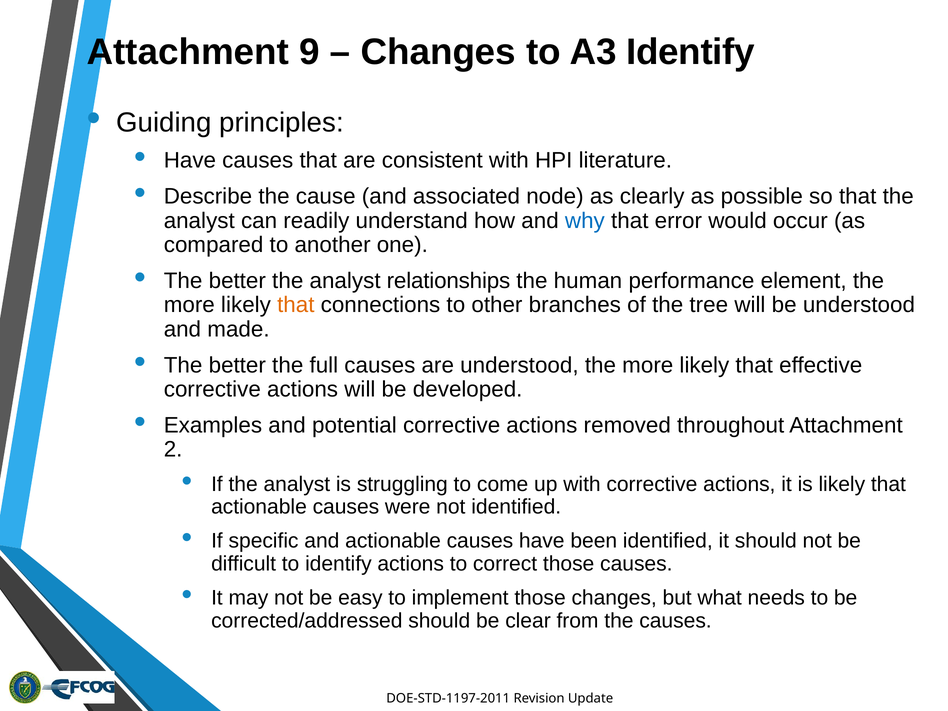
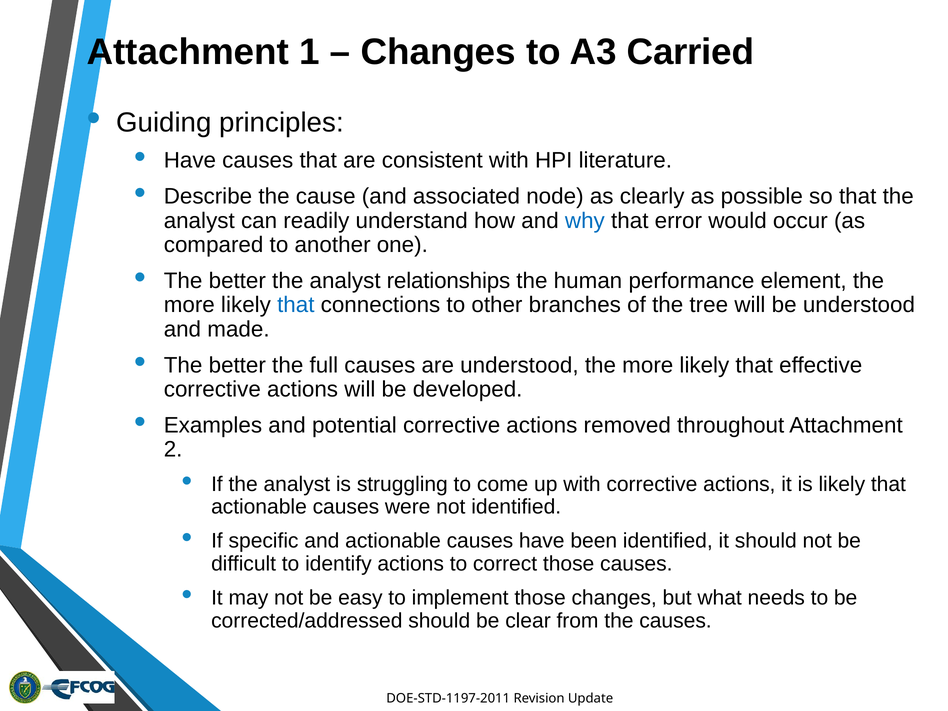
9: 9 -> 1 (310, 52)
A3 Identify: Identify -> Carried (690, 52)
that colour: orange -> blue (296, 305)
